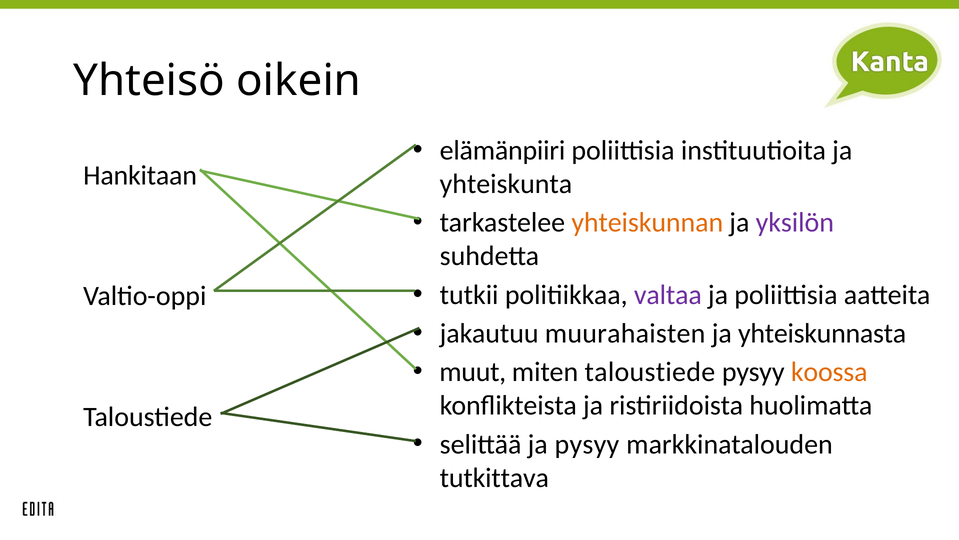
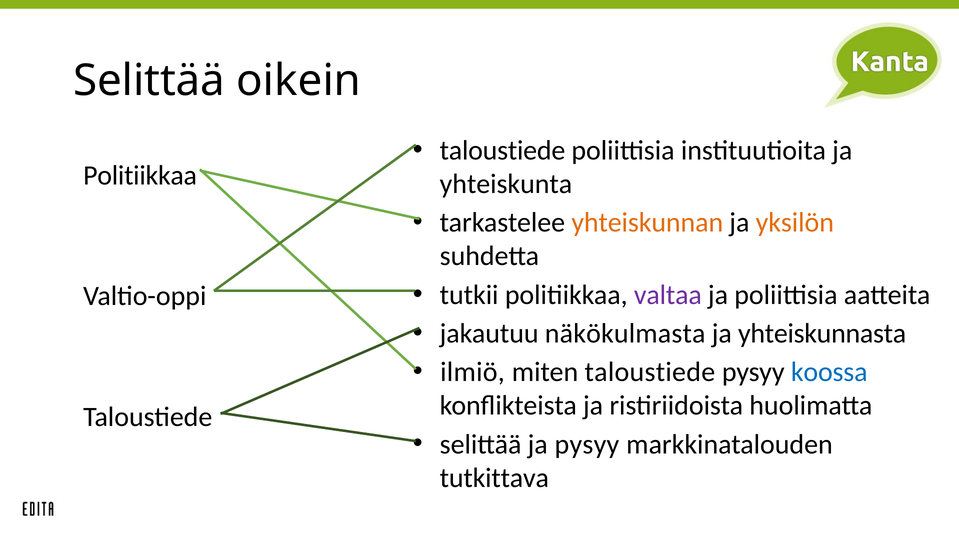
Yhteisö: Yhteisö -> Selittää (149, 81)
elämänpiiri: elämänpiiri -> taloustiede (503, 150)
Hankitaan: Hankitaan -> Politiikkaa (140, 175)
yksilön colour: purple -> orange (795, 222)
muurahaisten: muurahaisten -> näkökulmasta (625, 333)
muut: muut -> ilmiö (472, 372)
koossa colour: orange -> blue (829, 372)
